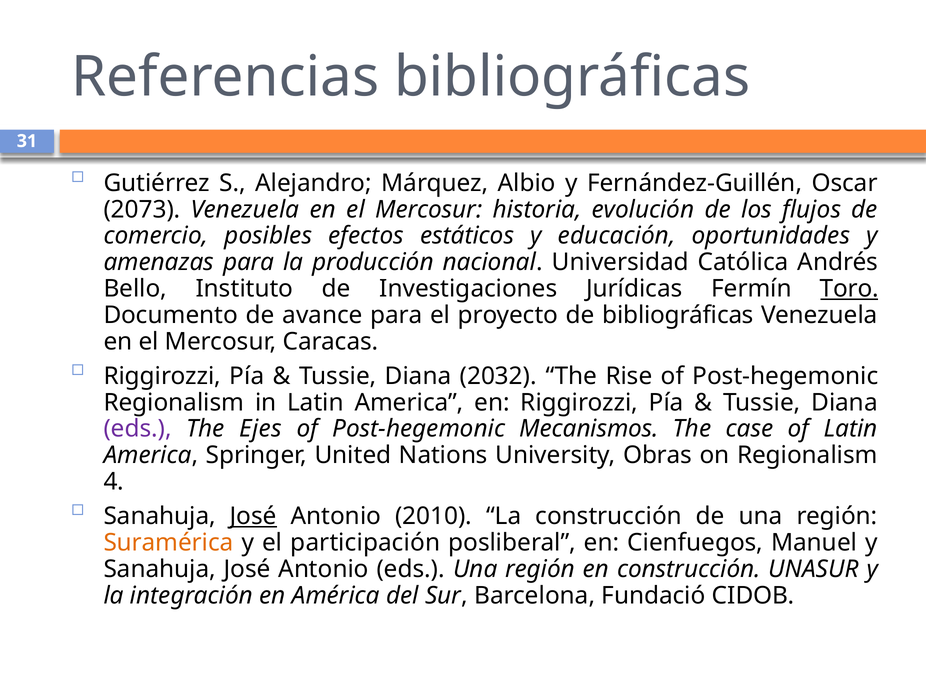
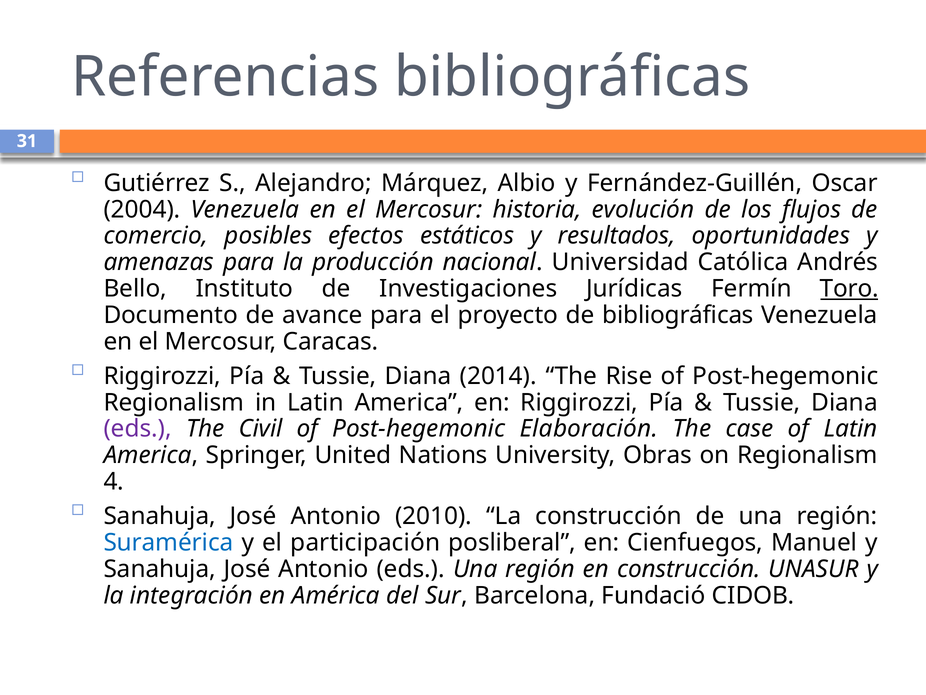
2073: 2073 -> 2004 (142, 209)
educación: educación -> resultados (617, 236)
2032: 2032 -> 2014 (498, 376)
Ejes: Ejes -> Civil (261, 429)
Mecanismos: Mecanismos -> Elaboración (589, 429)
José underline: present -> none (253, 516)
Suramérica colour: orange -> blue (169, 542)
